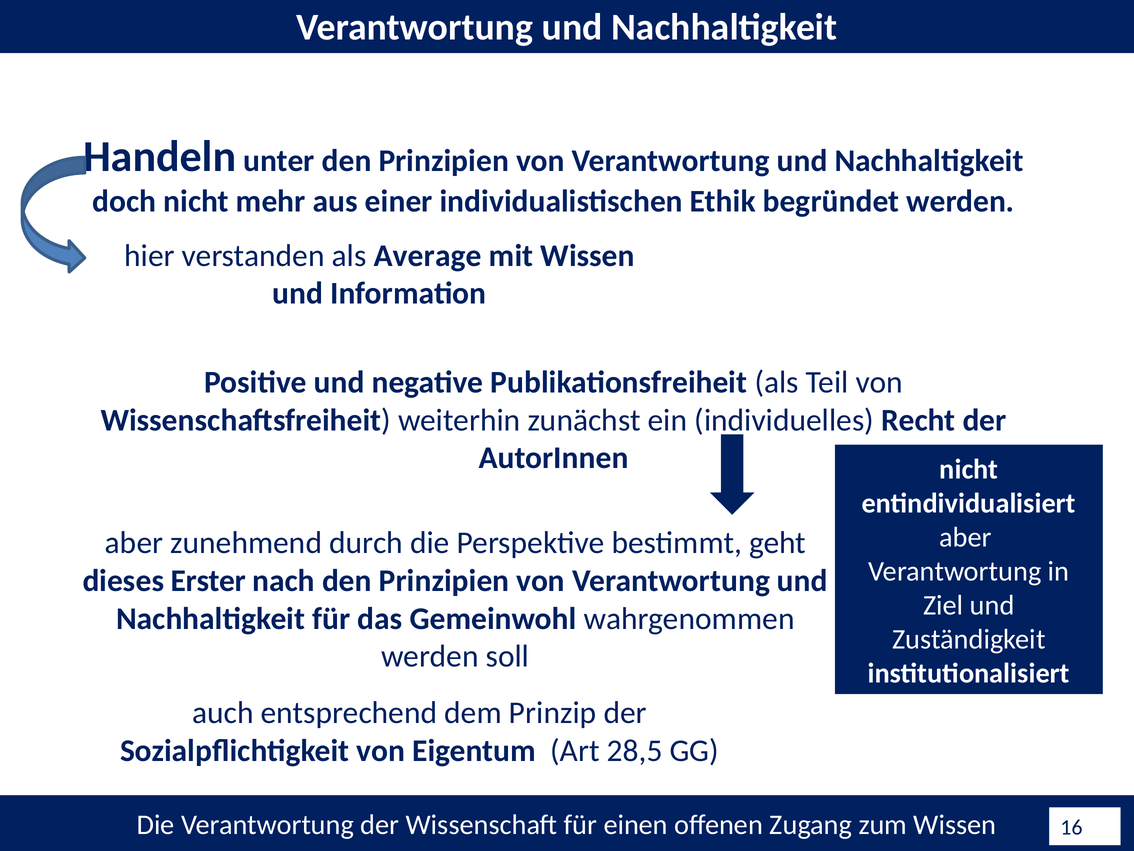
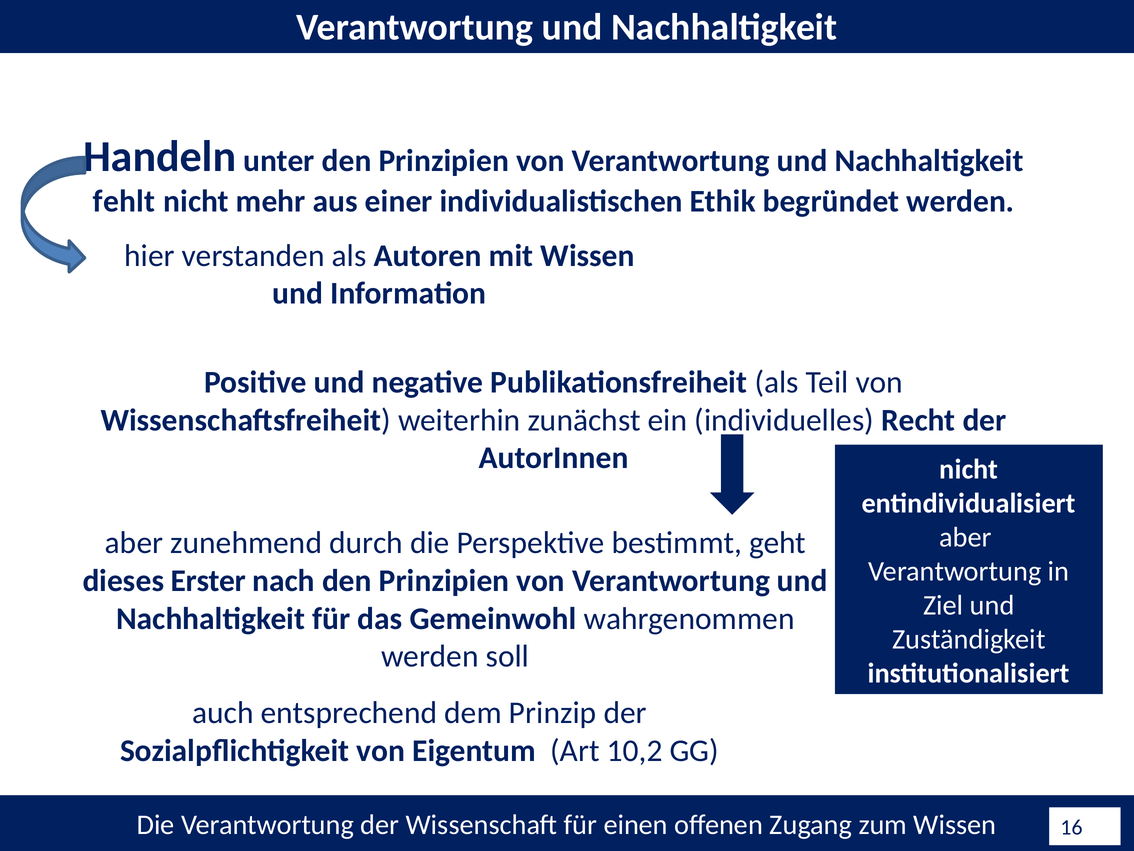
doch: doch -> fehlt (124, 201)
Average: Average -> Autoren (428, 255)
28,5: 28,5 -> 10,2 (635, 750)
